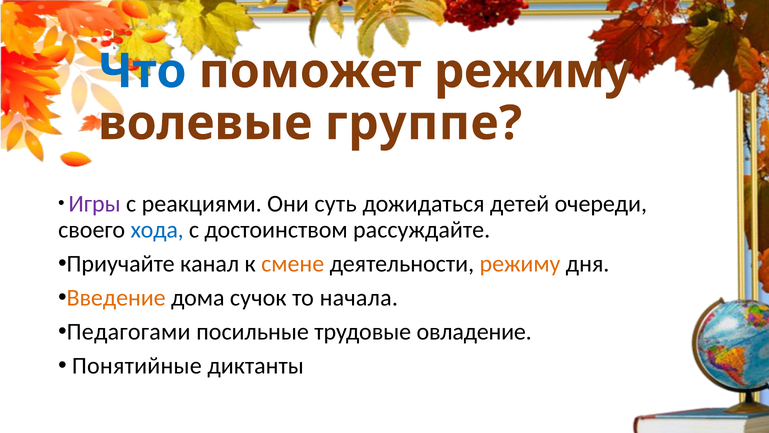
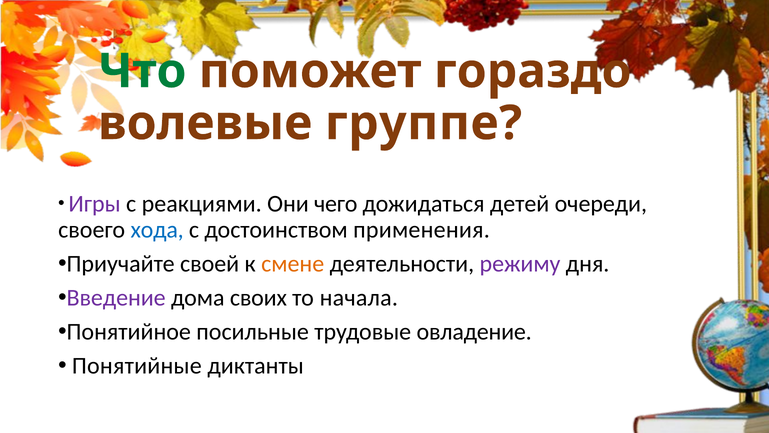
Что colour: blue -> green (142, 71)
поможет режиму: режиму -> гораздо (533, 71)
суть: суть -> чего (336, 204)
рассуждайте: рассуждайте -> применения (422, 230)
канал: канал -> своей (210, 264)
режиму colour: orange -> purple (520, 264)
Введение colour: orange -> purple (116, 298)
сучок: сучок -> своих (258, 298)
Педагогами: Педагогами -> Понятийное (129, 332)
